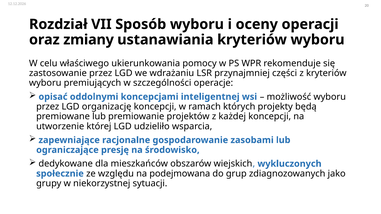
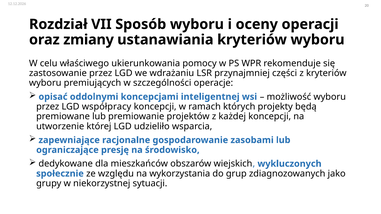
organizację: organizację -> współpracy (107, 107)
podejmowana: podejmowana -> wykorzystania (180, 174)
